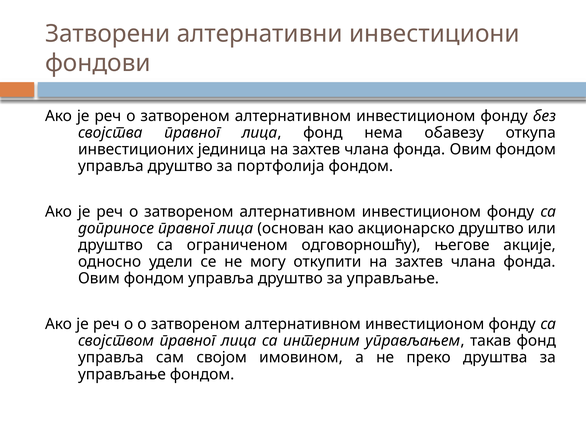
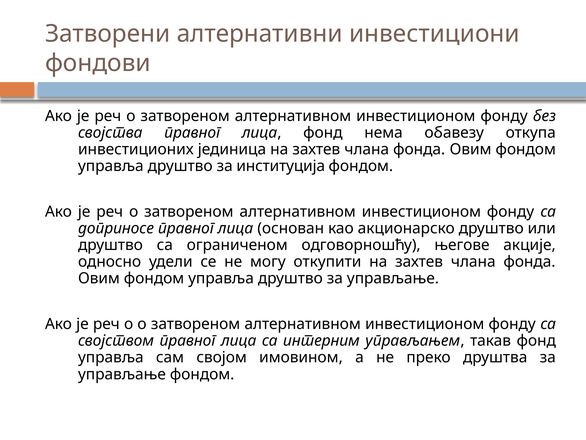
портфолија: портфолија -> институција (281, 166)
